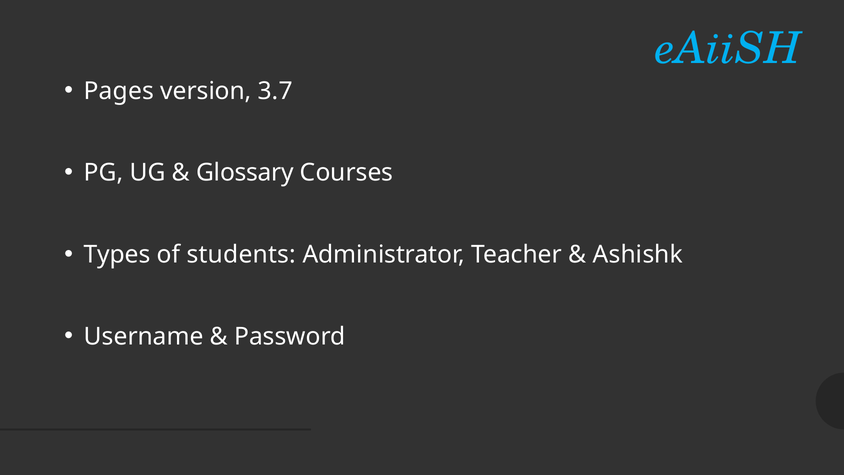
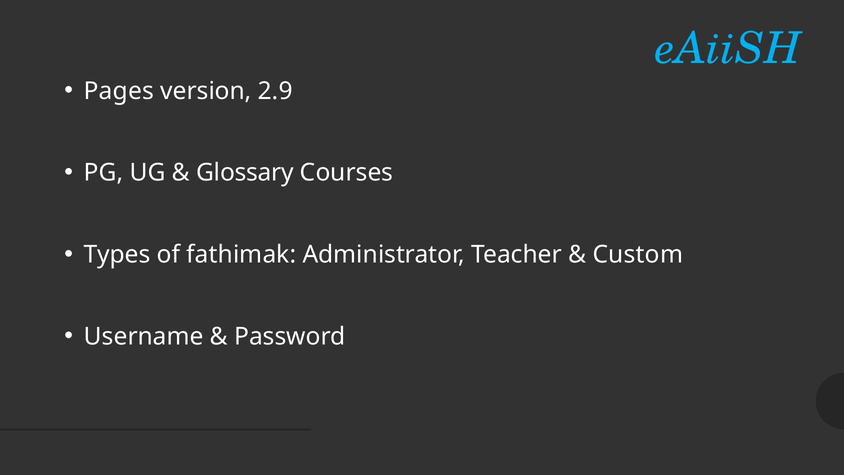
3.7: 3.7 -> 2.9 (275, 91)
students: students -> fathimak (241, 255)
Ashishk: Ashishk -> Custom (638, 255)
